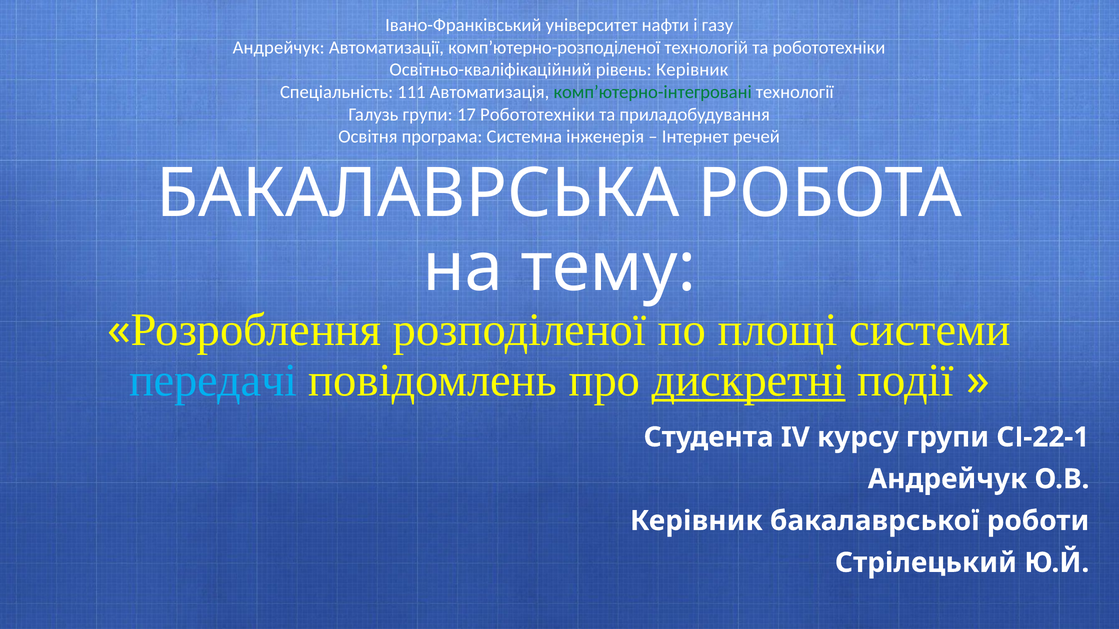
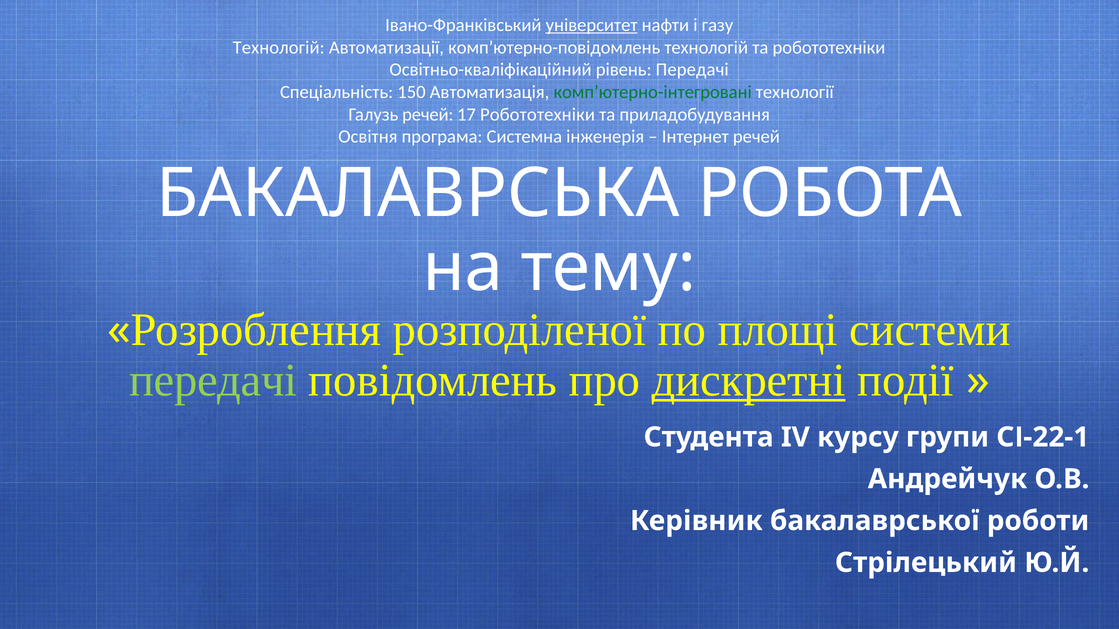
університет underline: none -> present (592, 25)
Андрейчук: Андрейчук -> Технологій (279, 47)
комп’ютерно-розподіленої: комп’ютерно-розподіленої -> комп’ютерно-повідомлень (554, 47)
рівень Керівник: Керівник -> Передачі (692, 70)
111: 111 -> 150 (411, 92)
Галузь групи: групи -> речей (428, 115)
передачі colour: light blue -> light green (213, 381)
